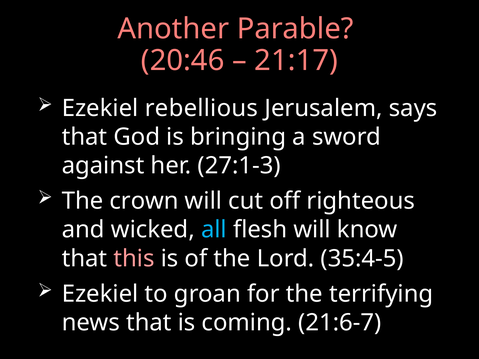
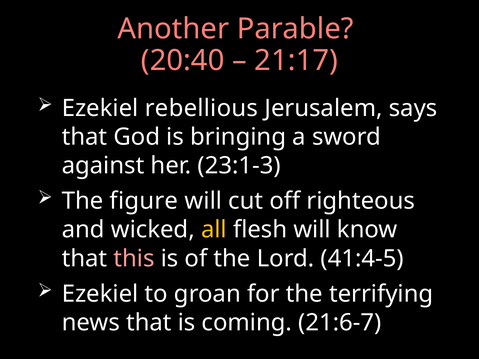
20:46: 20:46 -> 20:40 (183, 61)
27:1-3: 27:1-3 -> 23:1-3 (239, 166)
crown: crown -> figure (144, 201)
all colour: light blue -> yellow (214, 230)
35:4-5: 35:4-5 -> 41:4-5 (362, 259)
